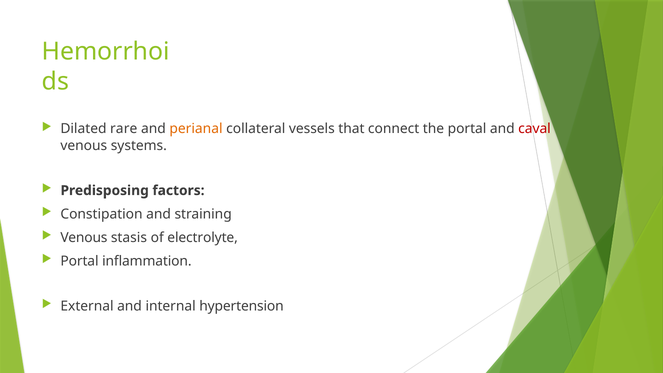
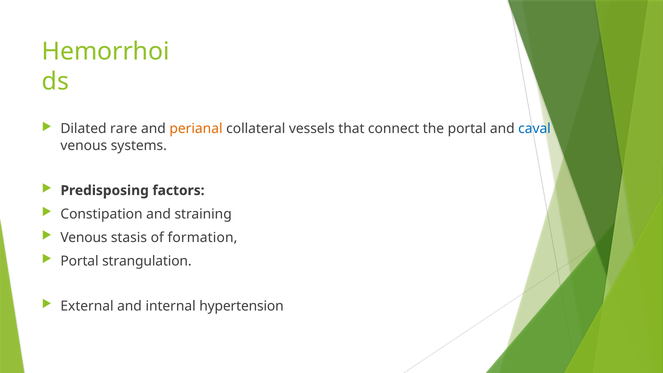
caval colour: red -> blue (535, 129)
electrolyte: electrolyte -> formation (202, 238)
inflammation: inflammation -> strangulation (147, 261)
